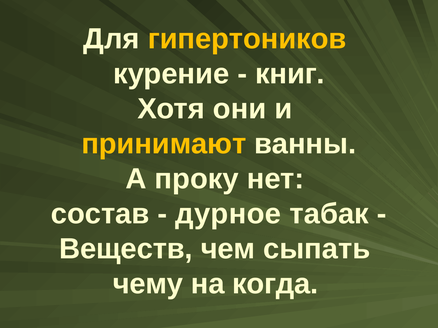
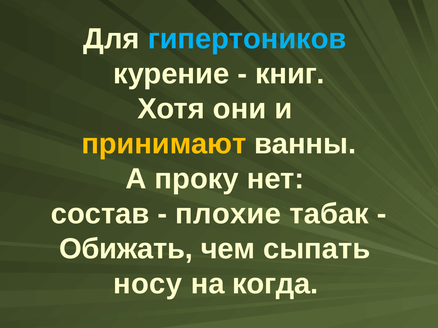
гипертоников colour: yellow -> light blue (247, 39)
дурное: дурное -> плохие (228, 214)
Веществ: Веществ -> Обижать (126, 249)
чему: чему -> носу (148, 284)
